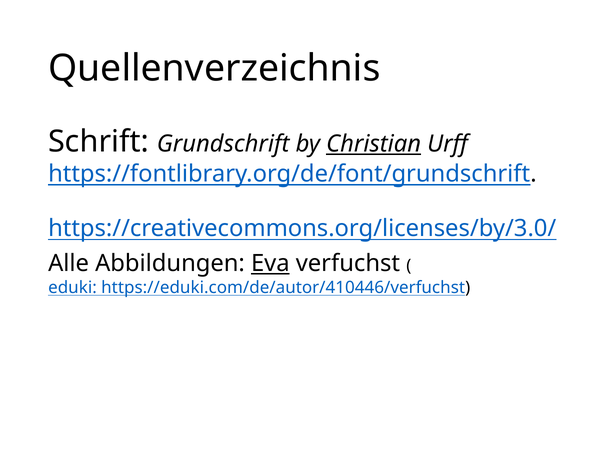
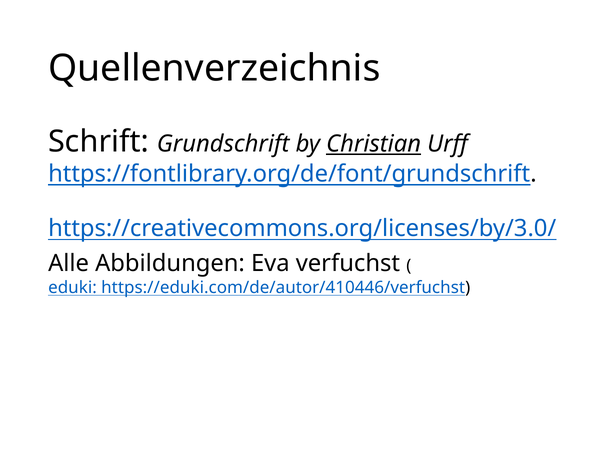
Eva underline: present -> none (270, 263)
